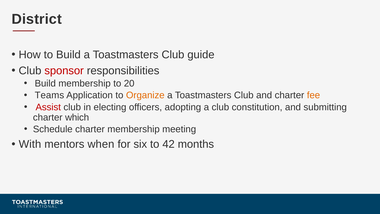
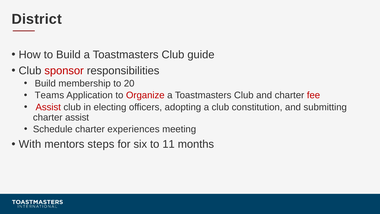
Organize colour: orange -> red (145, 95)
fee colour: orange -> red (313, 95)
charter which: which -> assist (77, 117)
charter membership: membership -> experiences (133, 129)
when: when -> steps (101, 144)
42: 42 -> 11 (169, 144)
